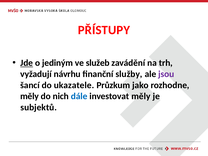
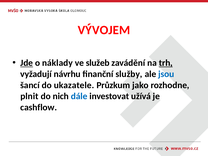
PŘÍSTUPY: PŘÍSTUPY -> VÝVOJEM (104, 30)
jediným: jediným -> náklady (57, 63)
trh underline: none -> present (166, 63)
jsou colour: purple -> blue (166, 74)
měly: měly -> plnit (29, 96)
investovat měly: měly -> užívá (141, 96)
subjektů: subjektů -> cashflow (39, 107)
